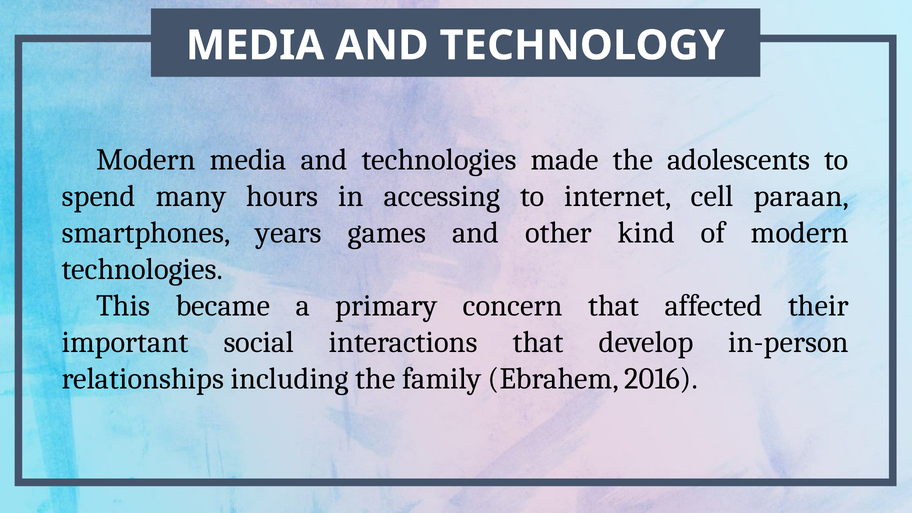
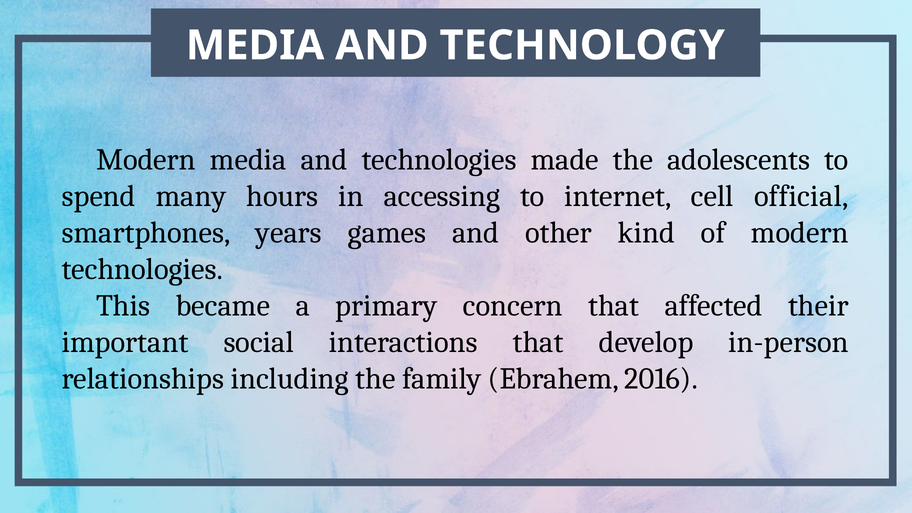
paraan: paraan -> official (801, 196)
